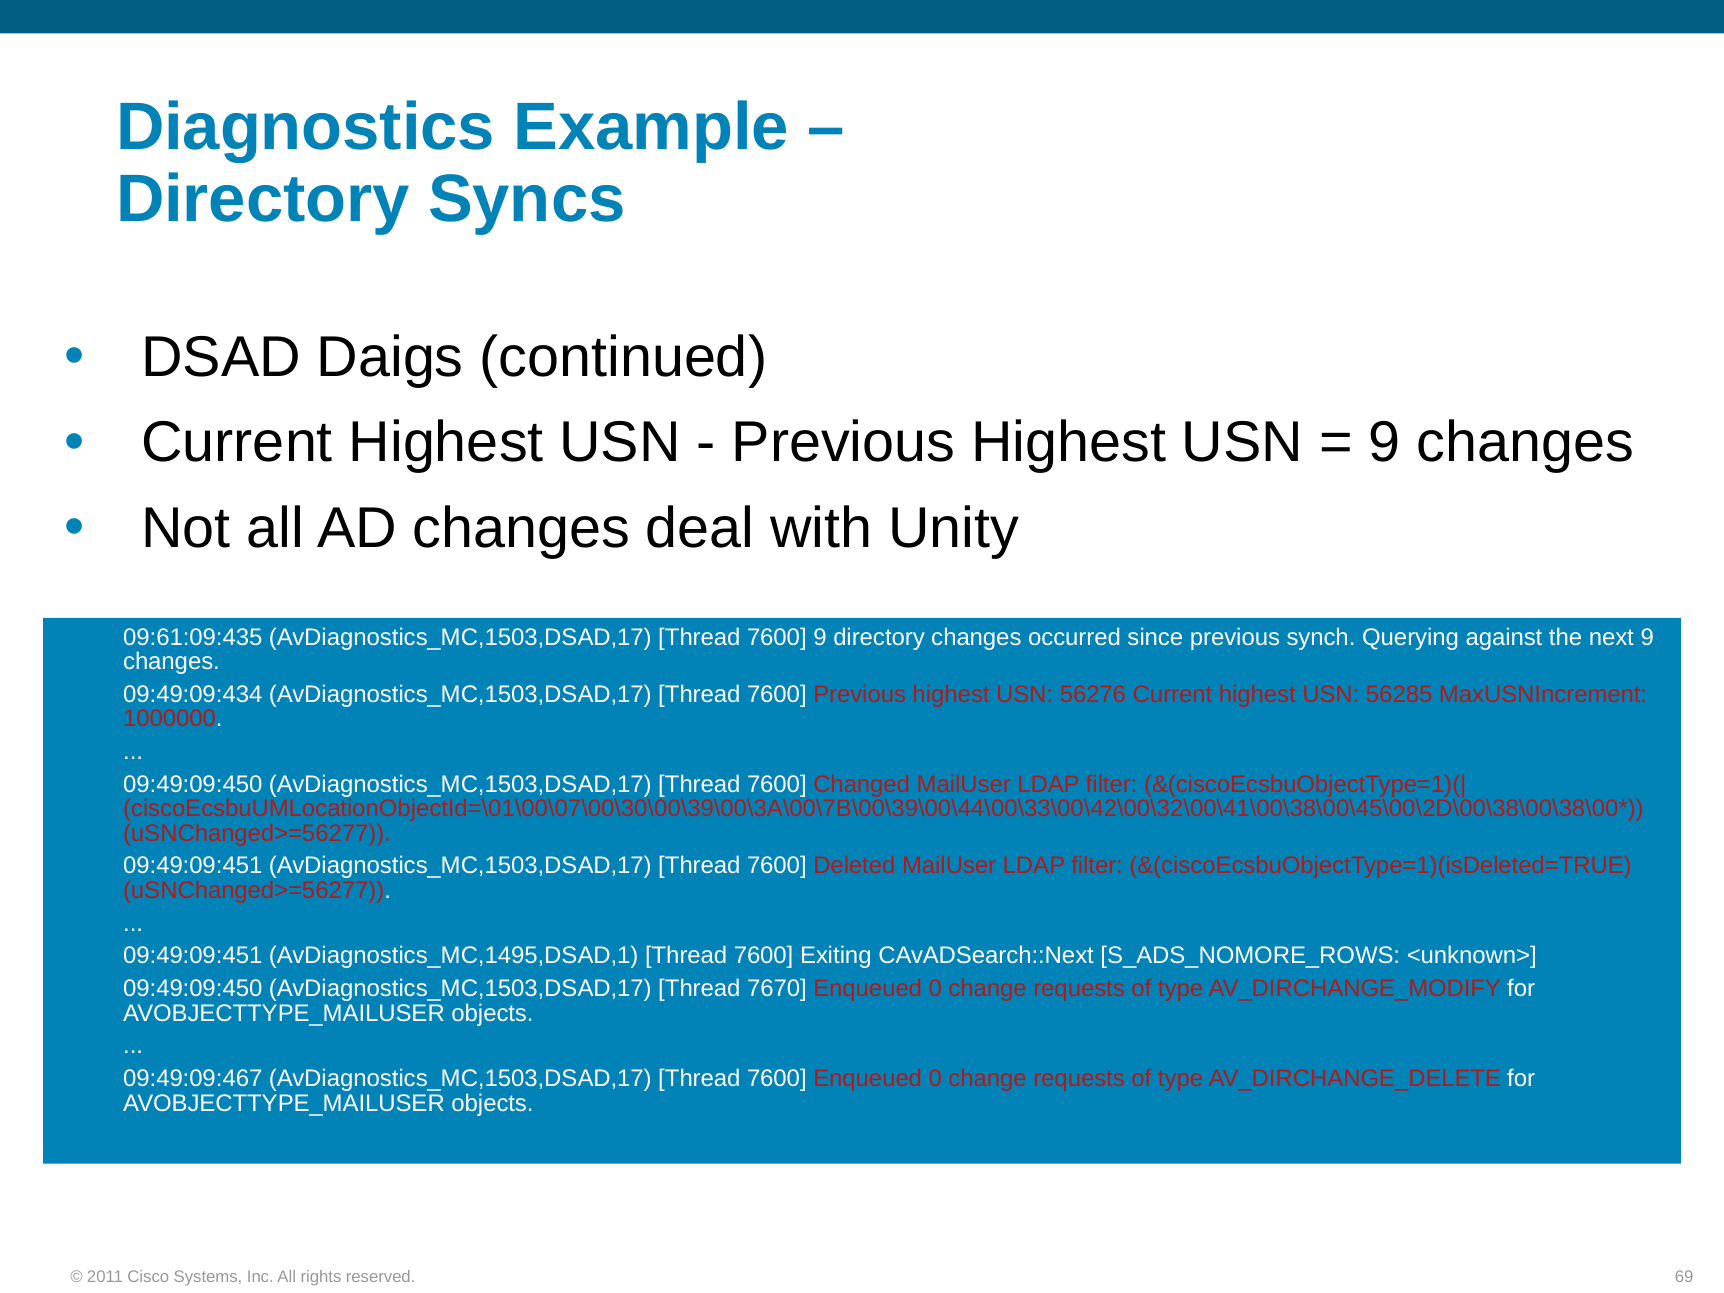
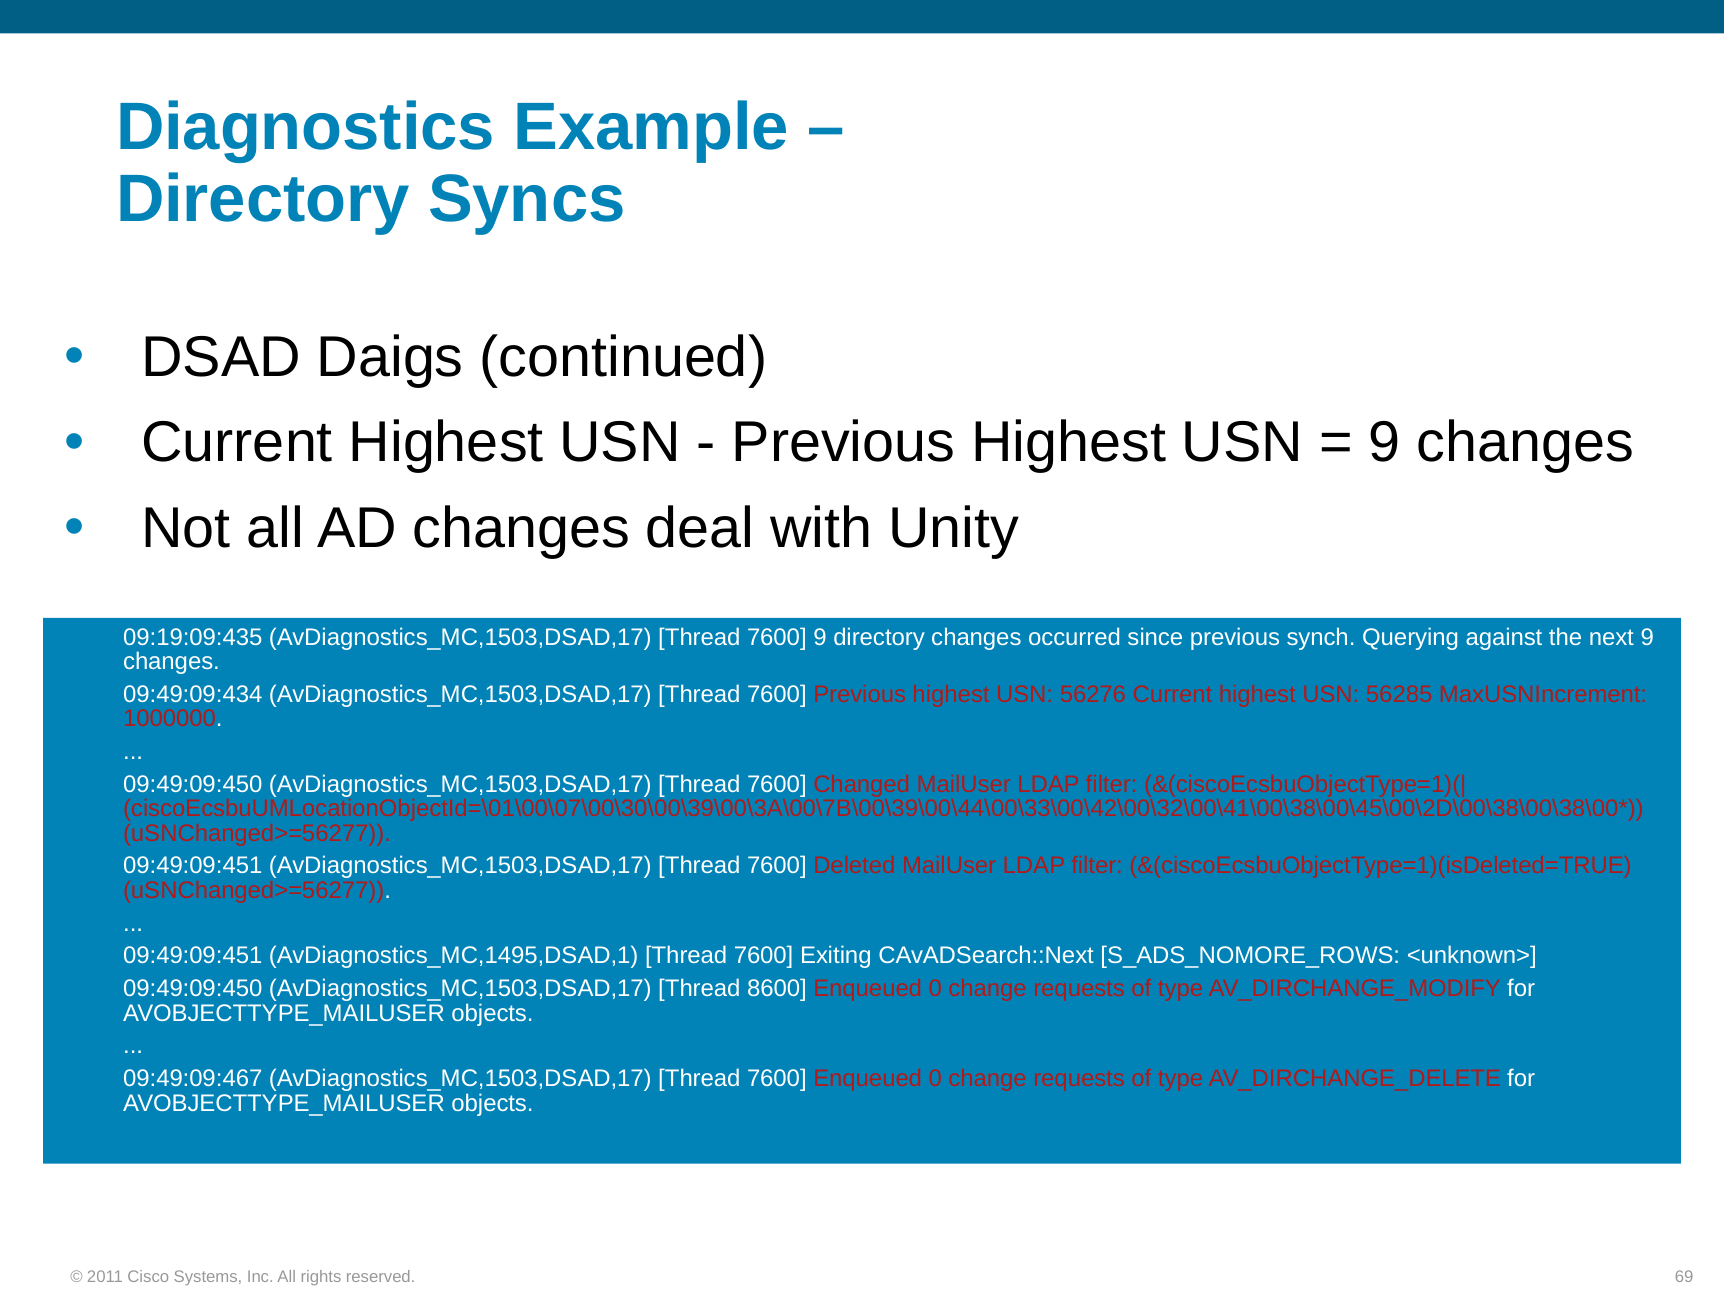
09:61:09:435: 09:61:09:435 -> 09:19:09:435 (193, 637)
7670: 7670 -> 8600 (777, 989)
